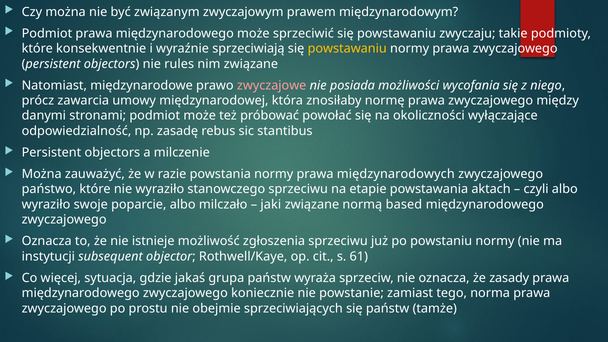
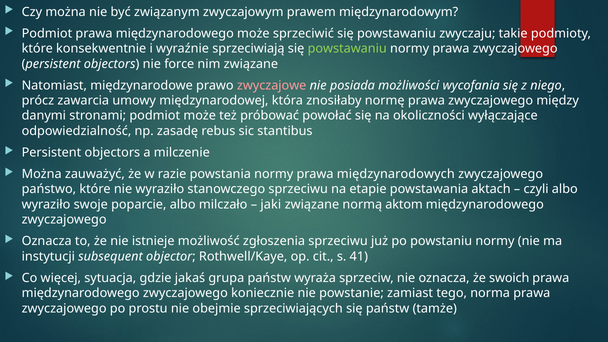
powstawaniu colour: yellow -> light green (347, 49)
rules: rules -> force (179, 64)
based: based -> aktom (404, 205)
61: 61 -> 41 (359, 256)
zasady: zasady -> swoich (509, 278)
